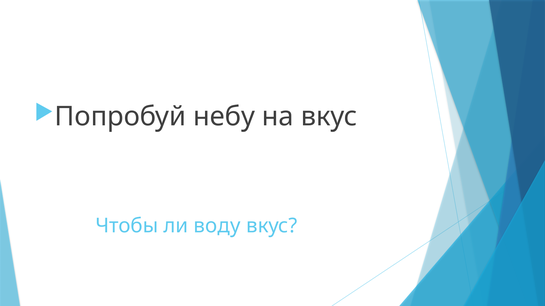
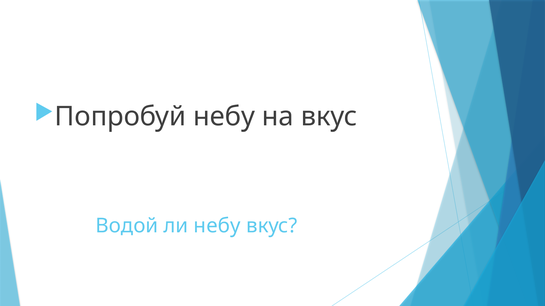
Чтобы: Чтобы -> Водой (127, 226)
ли воду: воду -> небу (217, 226)
